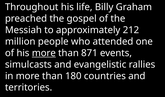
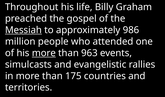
Messiah underline: none -> present (23, 30)
212: 212 -> 986 (131, 30)
871: 871 -> 963 (89, 53)
180: 180 -> 175 (73, 76)
